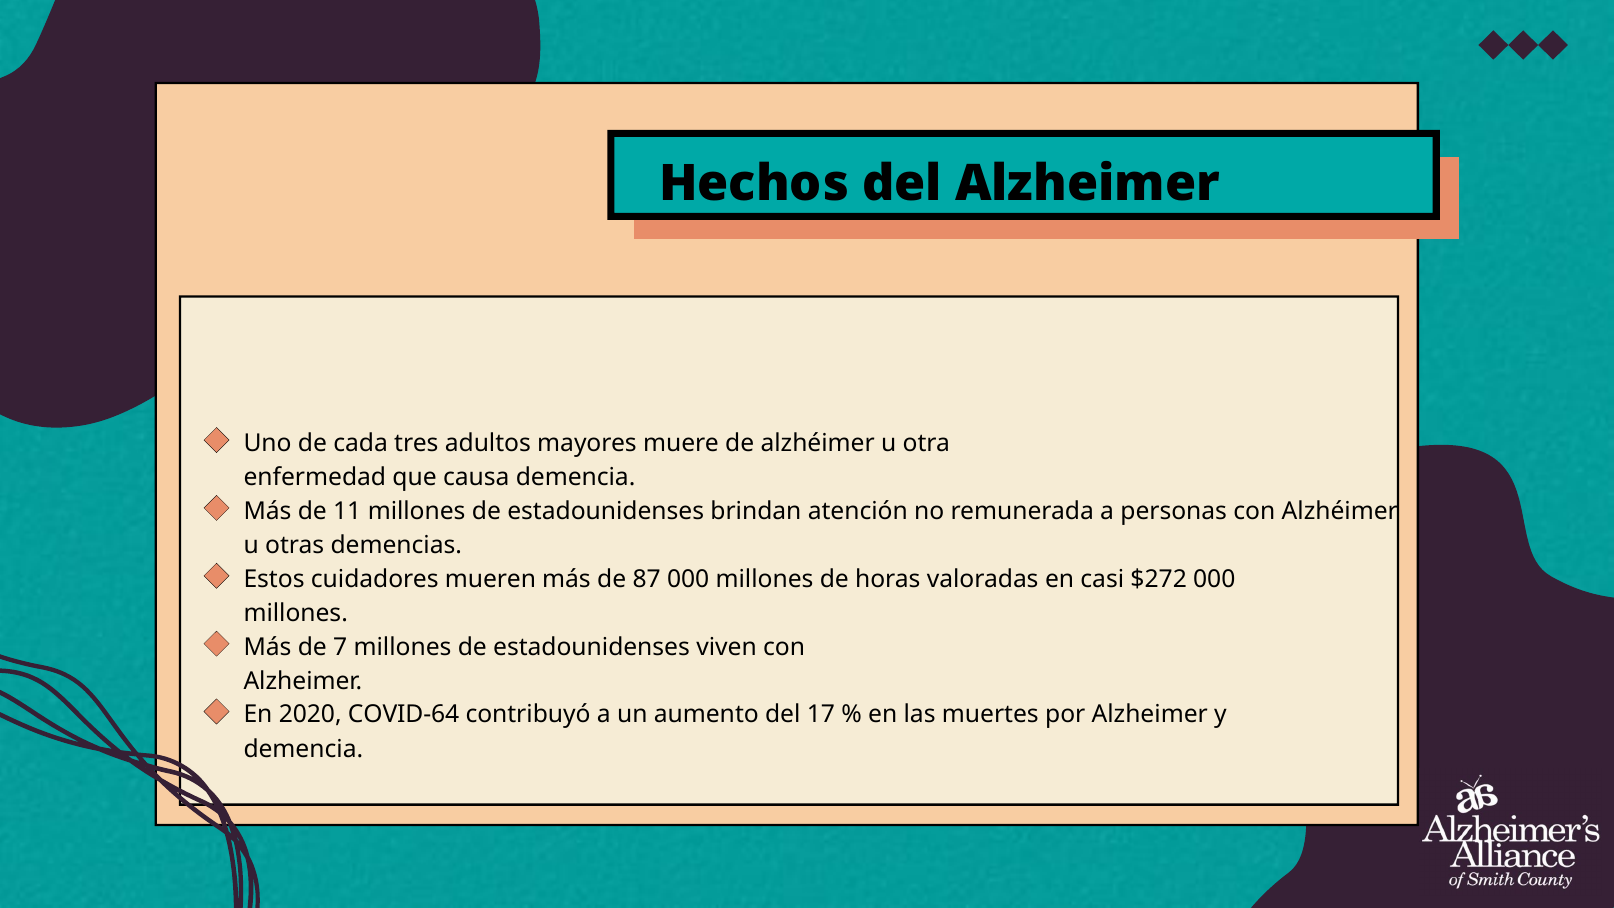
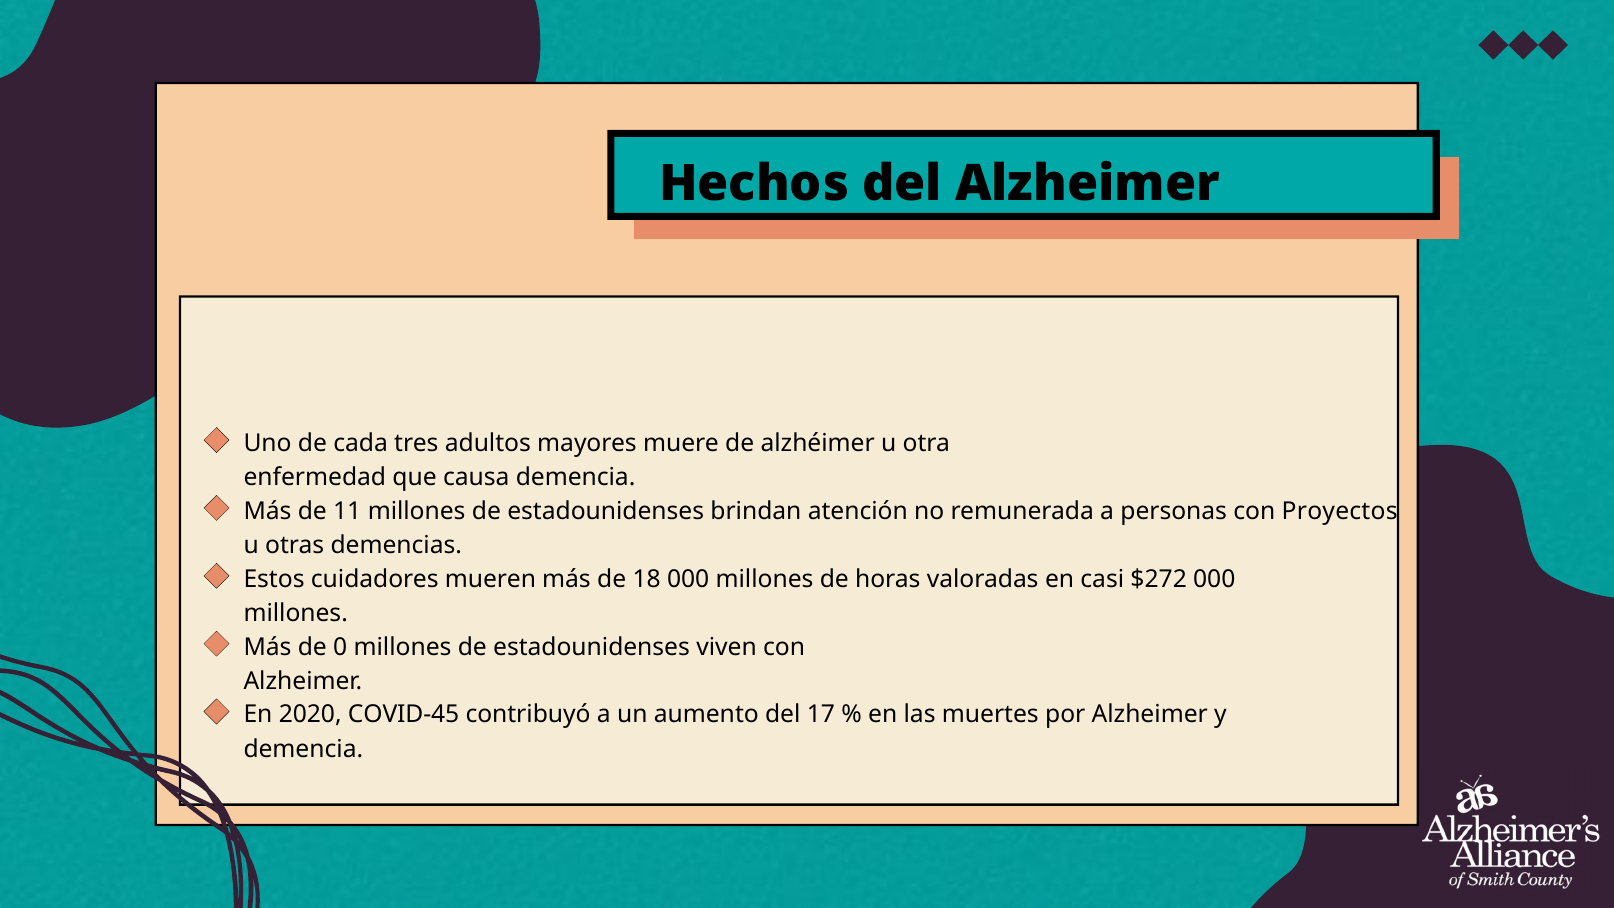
con Alzhéimer: Alzhéimer -> Proyectos (1340, 511)
87: 87 -> 18 (647, 579)
7: 7 -> 0 (340, 647)
COVID-64: COVID-64 -> COVID-45 (404, 715)
